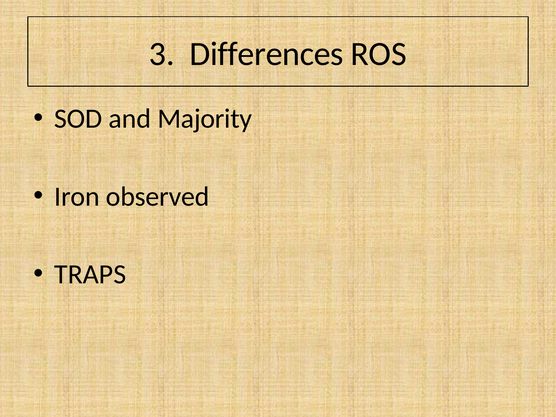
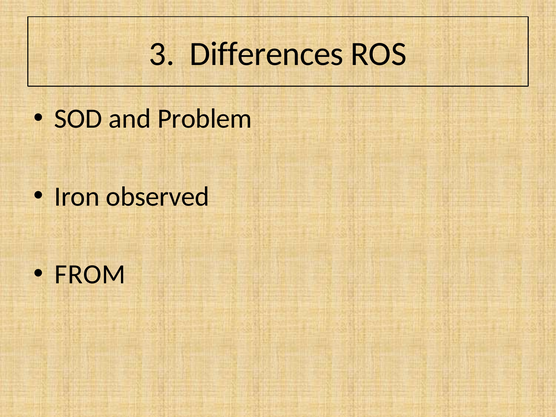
Majority: Majority -> Problem (205, 119)
TRAPS: TRAPS -> FROM (90, 274)
